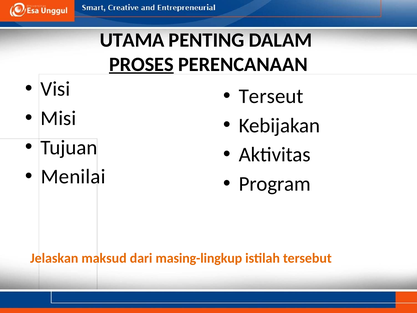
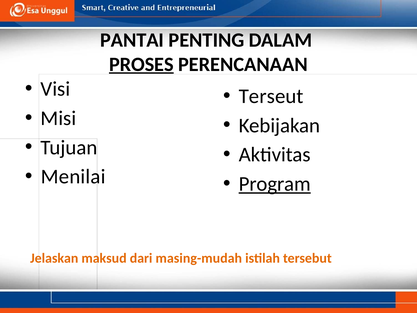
UTAMA: UTAMA -> PANTAI (132, 40)
Program underline: none -> present (275, 184)
masing-lingkup: masing-lingkup -> masing-mudah (199, 258)
